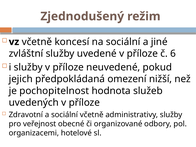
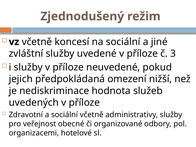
6: 6 -> 3 (173, 54)
pochopitelnost: pochopitelnost -> nediskriminace (54, 91)
